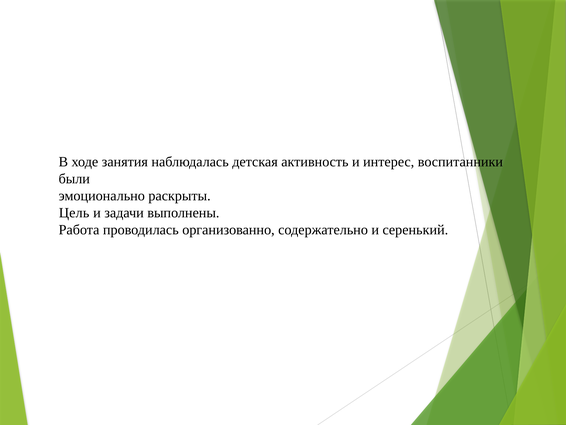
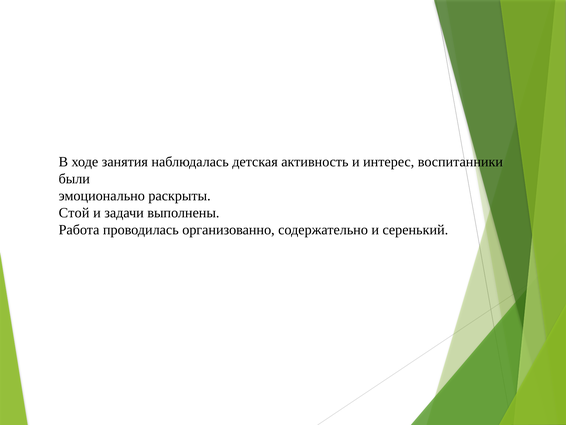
Цель: Цель -> Стой (74, 213)
